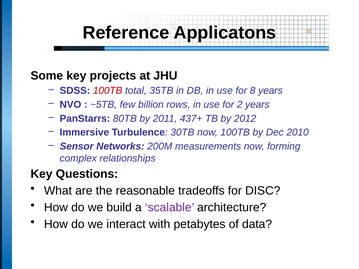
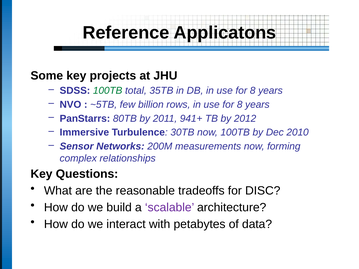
100TB colour: red -> green (108, 91)
2: 2 -> 8 (240, 105)
437+: 437+ -> 941+ (191, 119)
